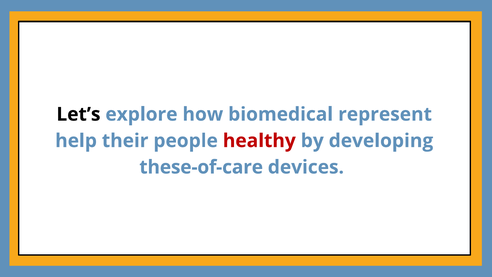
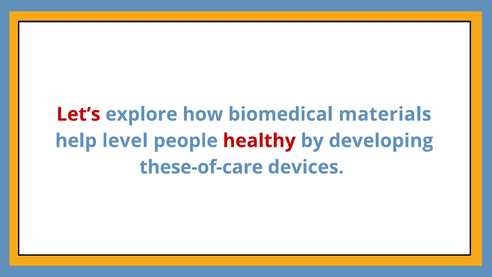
Let’s colour: black -> red (78, 114)
represent: represent -> materials (385, 114)
their: their -> level (125, 141)
